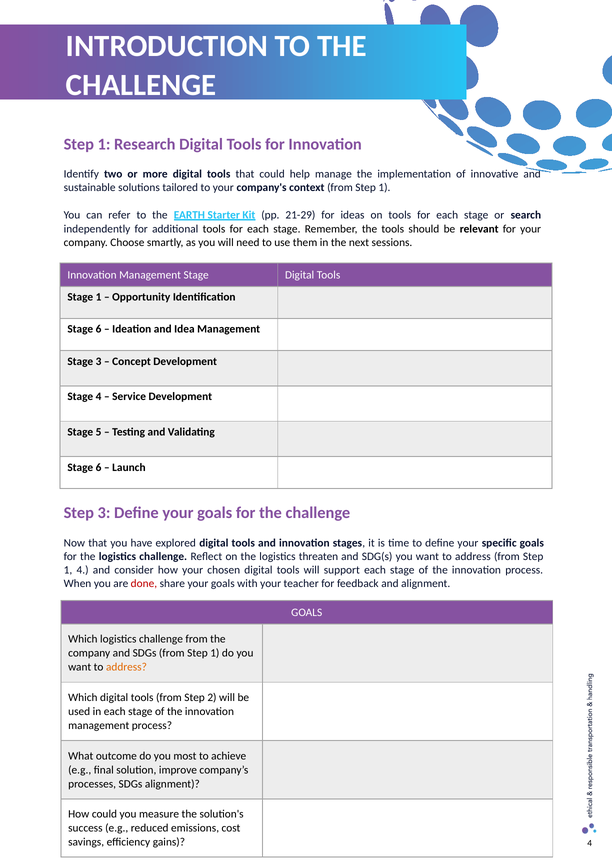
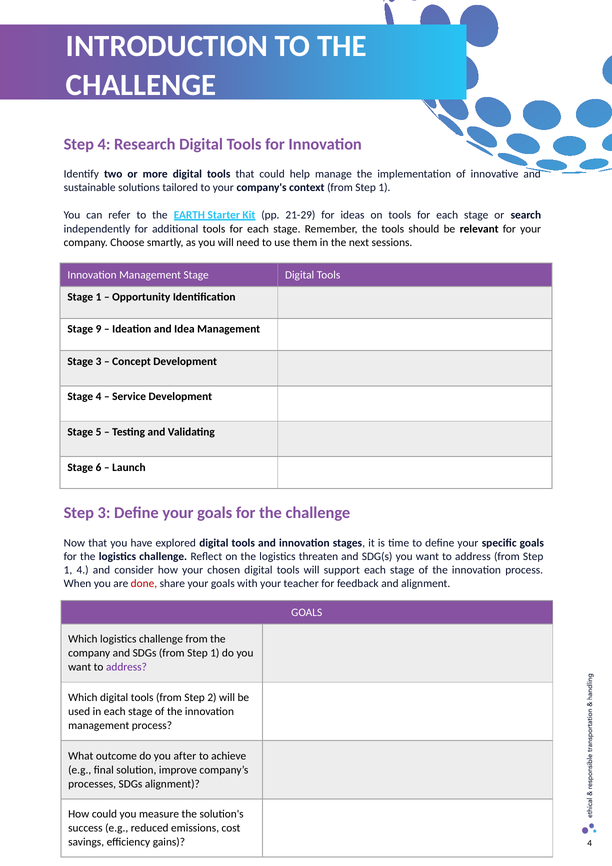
1: 1 -> 4 (104, 144)
6: 6 -> 9 (99, 329)
address colour: orange -> purple (126, 667)
most: most -> after (185, 755)
